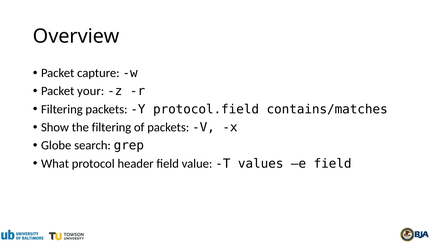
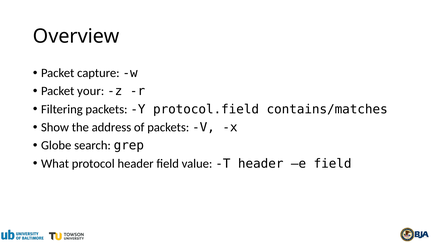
the filtering: filtering -> address (111, 127)
T values: values -> header (261, 164)
